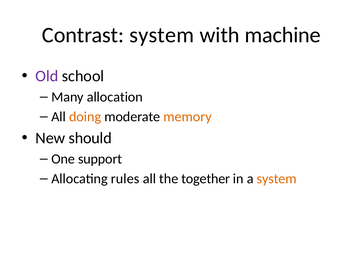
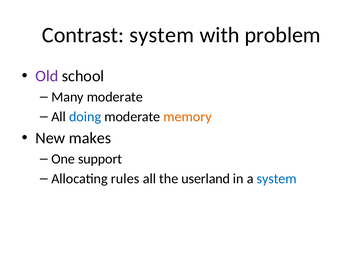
machine: machine -> problem (283, 35)
Many allocation: allocation -> moderate (115, 97)
doing colour: orange -> blue (85, 117)
should: should -> makes (90, 138)
together: together -> userland (206, 179)
system colour: orange -> blue (277, 179)
